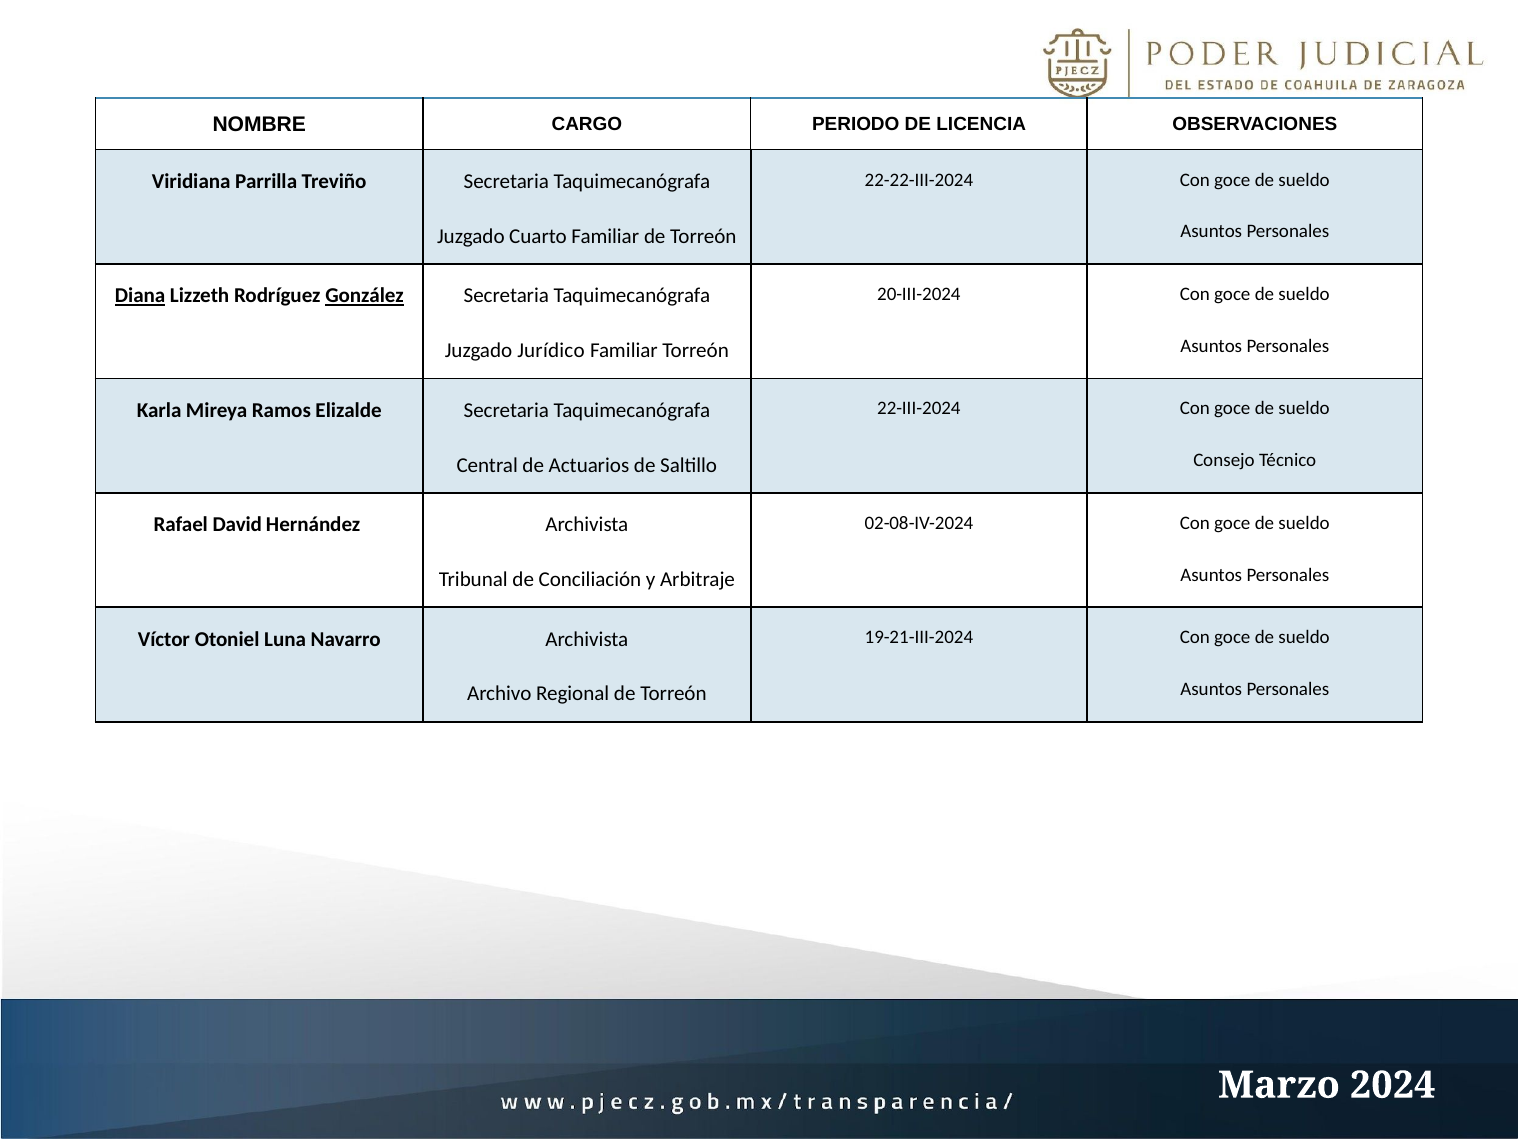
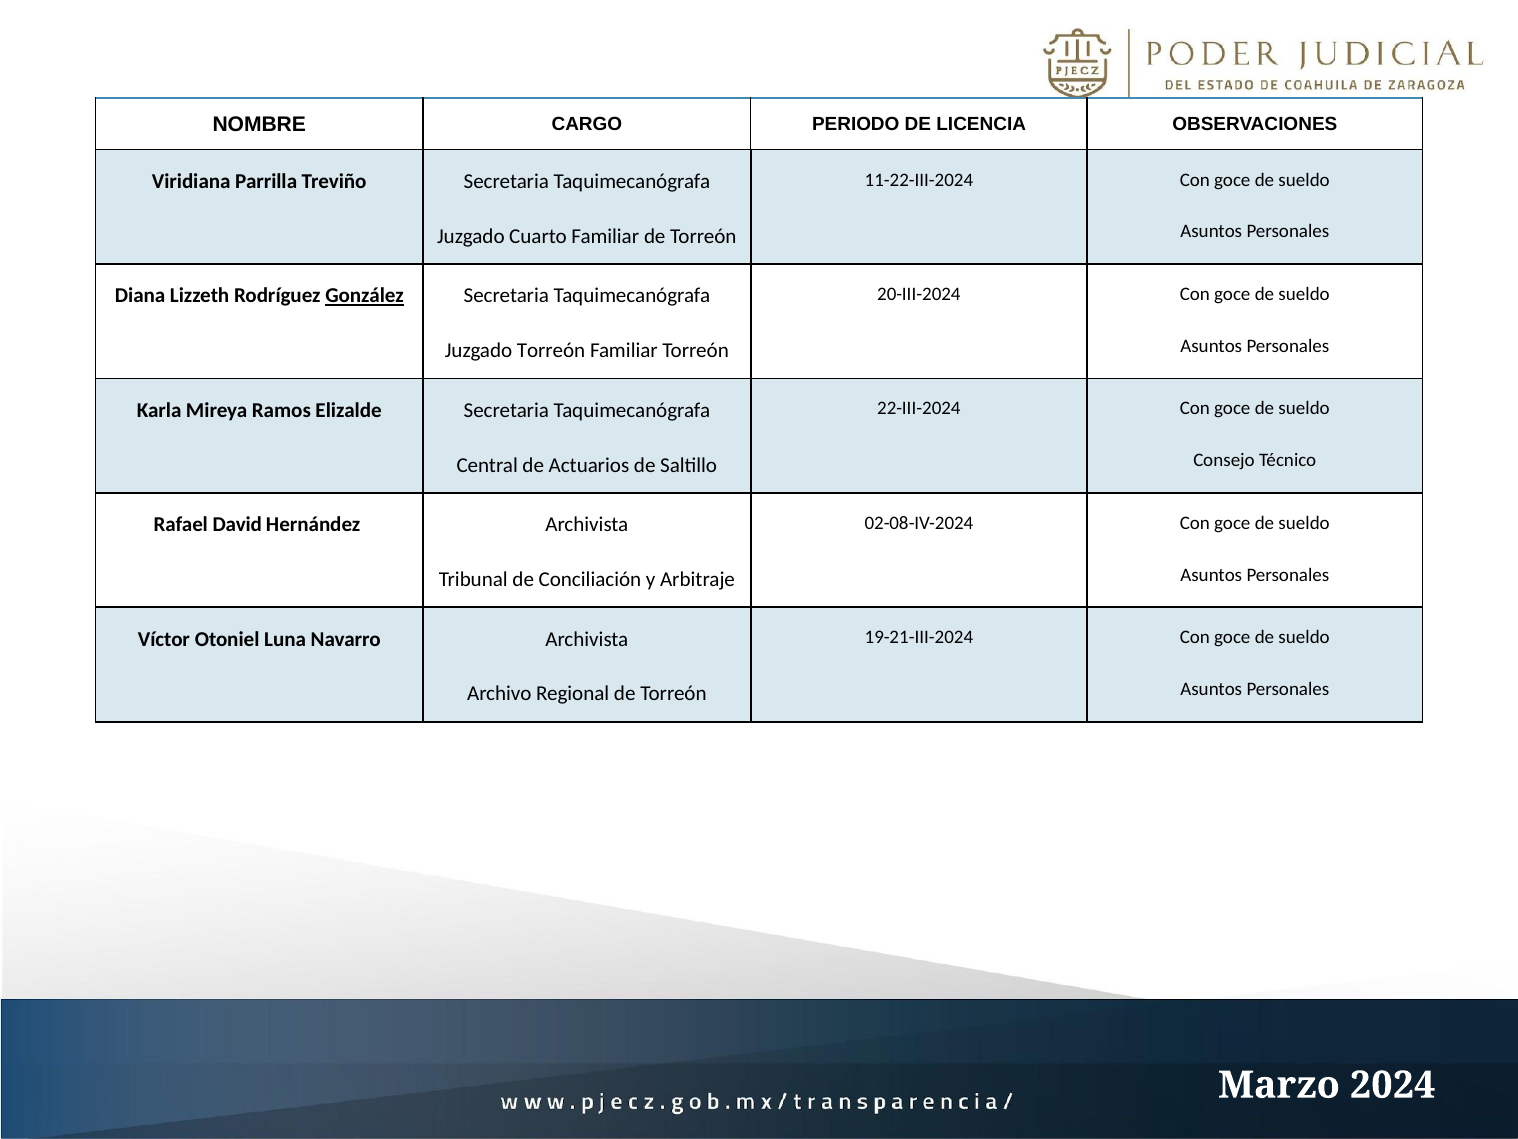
22-22-III-2024: 22-22-III-2024 -> 11-22-III-2024 (919, 180)
Diana underline: present -> none (140, 296)
Juzgado Jurídico: Jurídico -> Torreón (551, 350)
